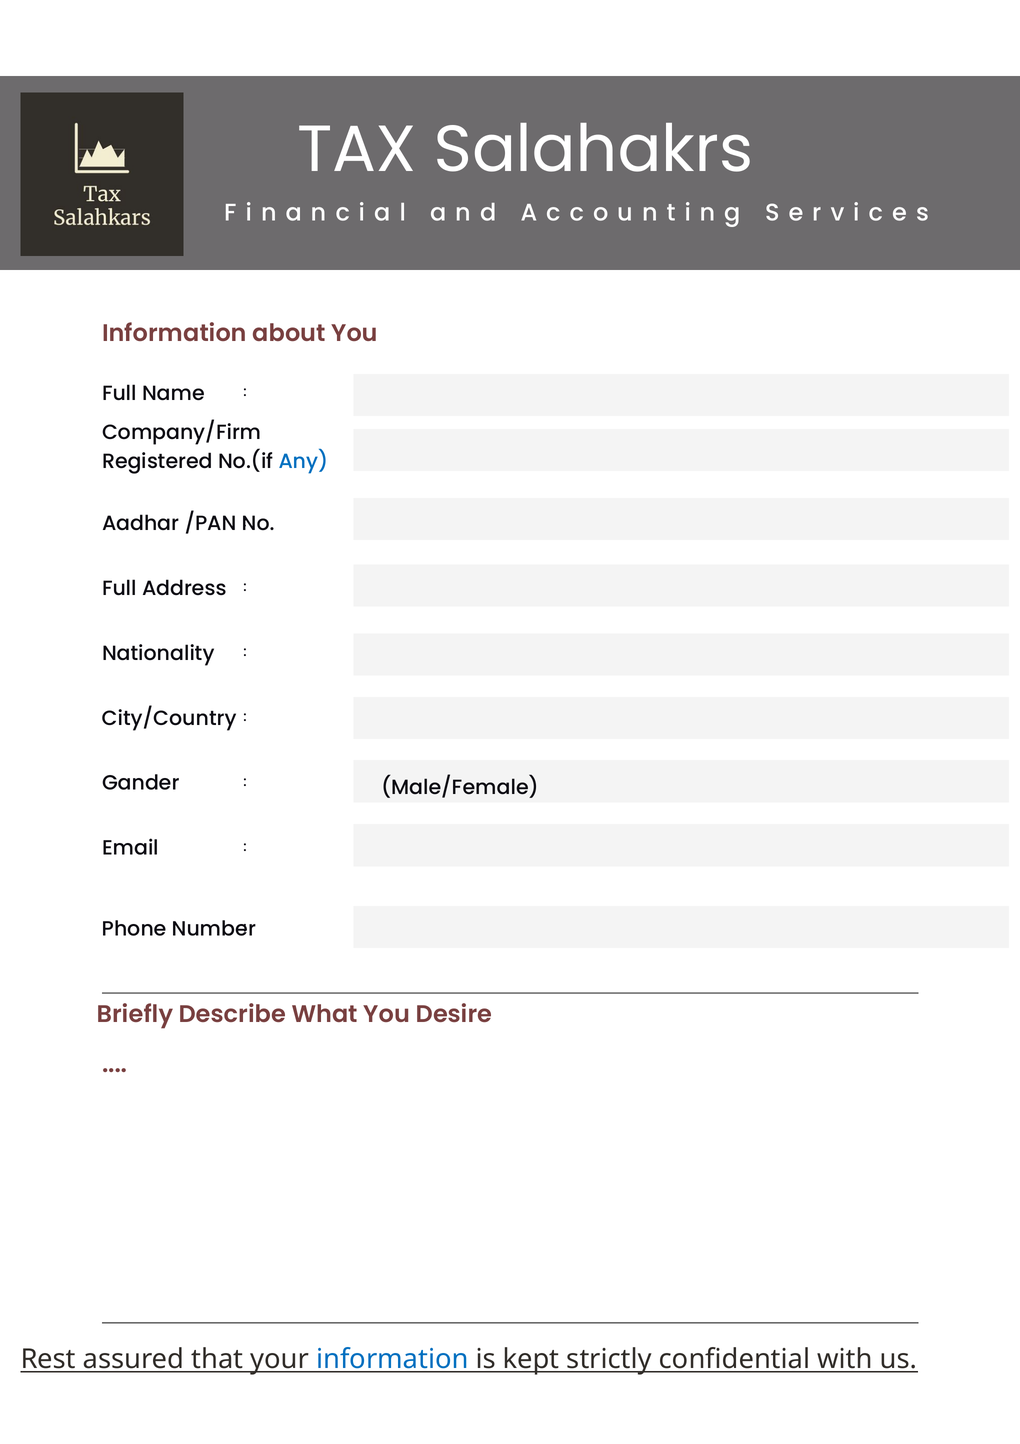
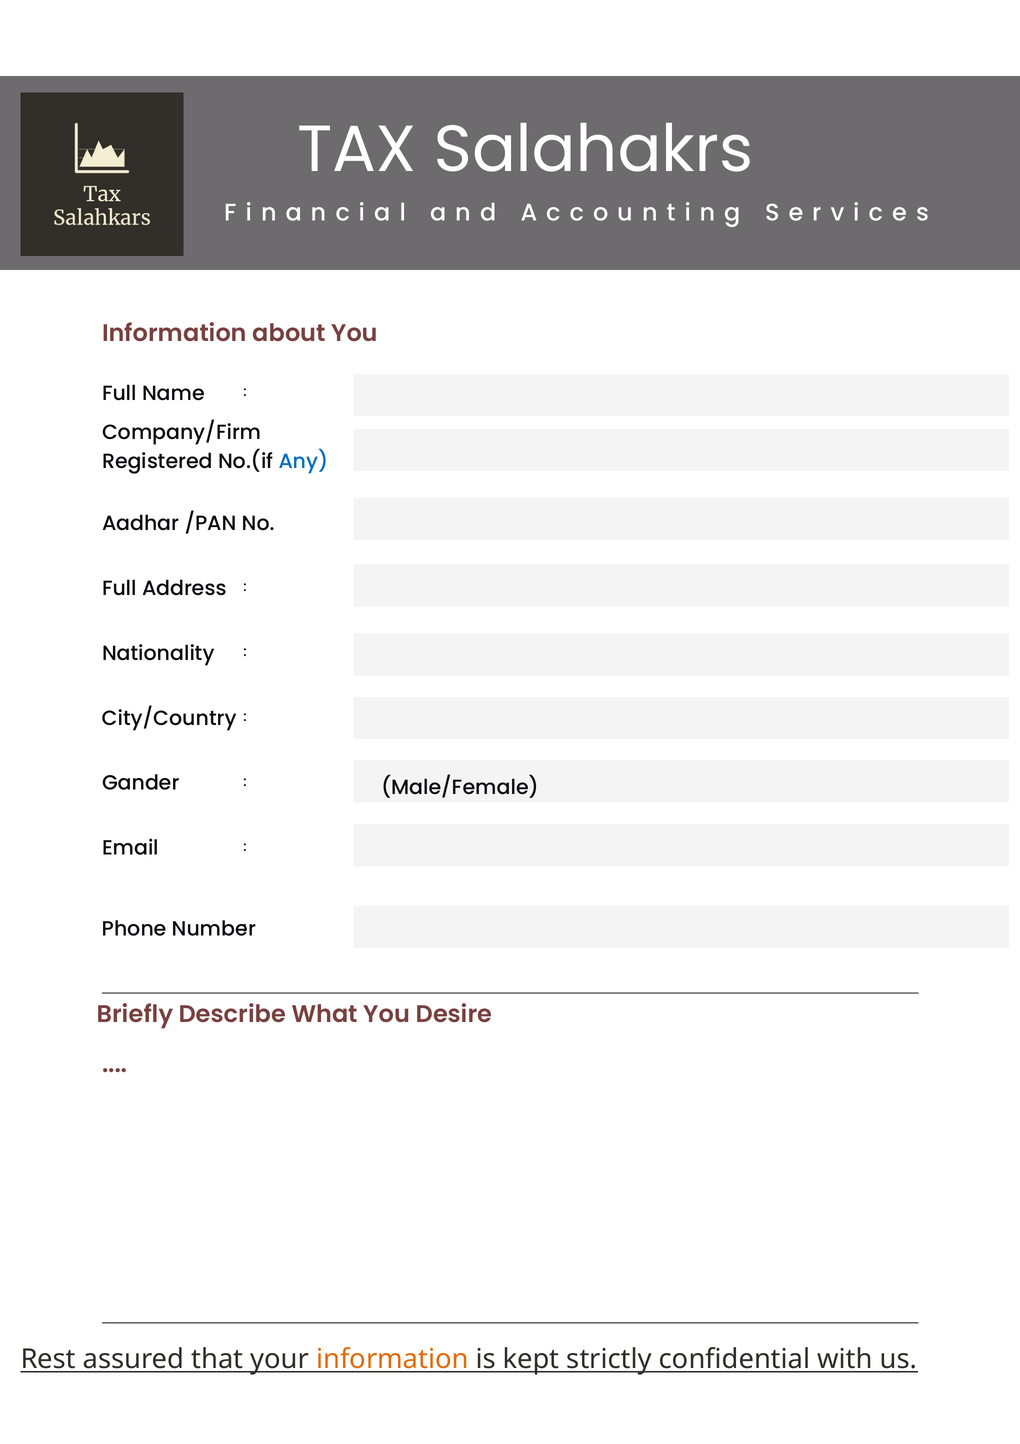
information colour: blue -> orange (392, 1359)
